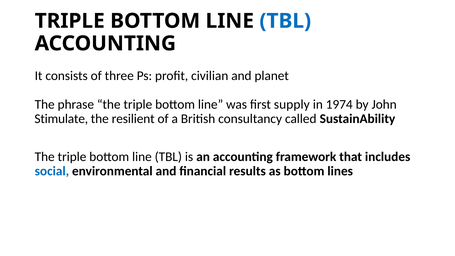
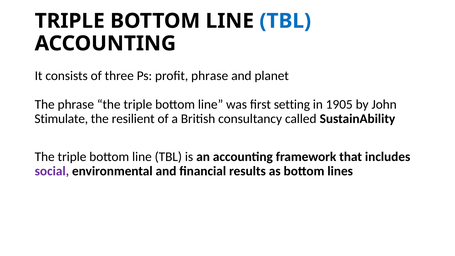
profit civilian: civilian -> phrase (210, 76)
supply: supply -> setting (292, 104)
1974: 1974 -> 1905 (339, 104)
social colour: blue -> purple (52, 171)
